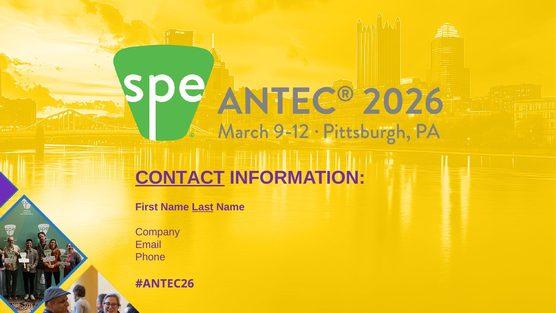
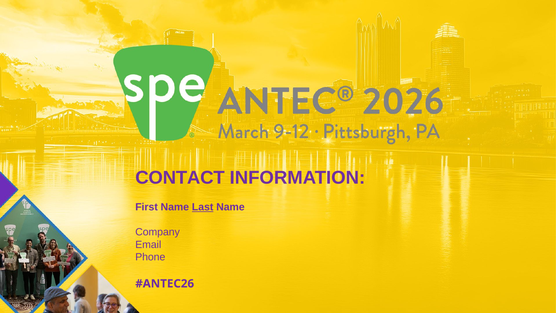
CONTACT underline: present -> none (180, 178)
